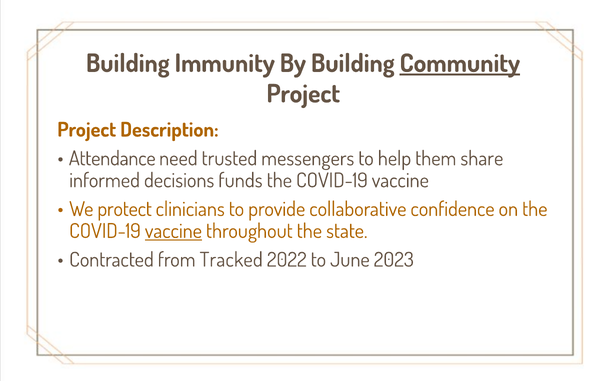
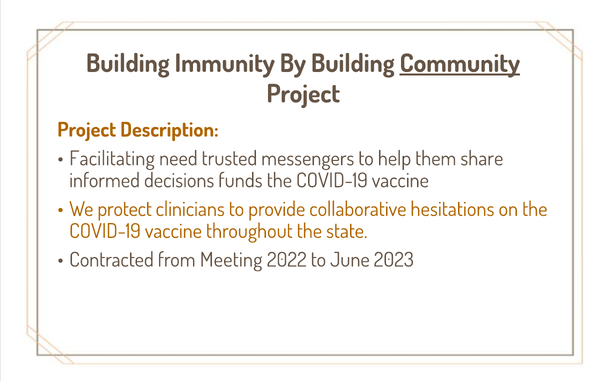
Attendance: Attendance -> Facilitating (112, 158)
confidence: confidence -> hesitations (452, 209)
vaccine underline: present -> none (173, 231)
Tracked: Tracked -> Meeting (231, 260)
